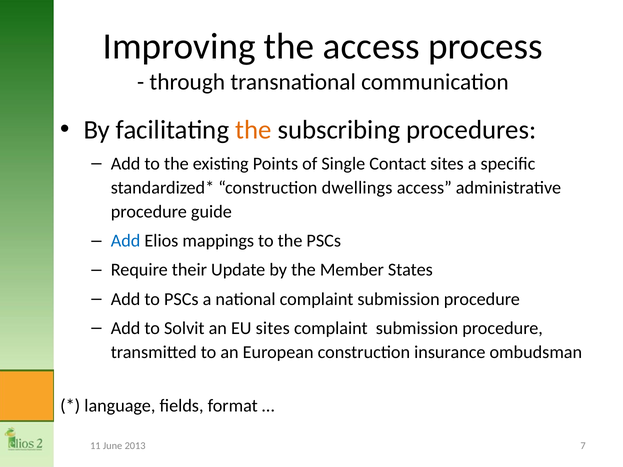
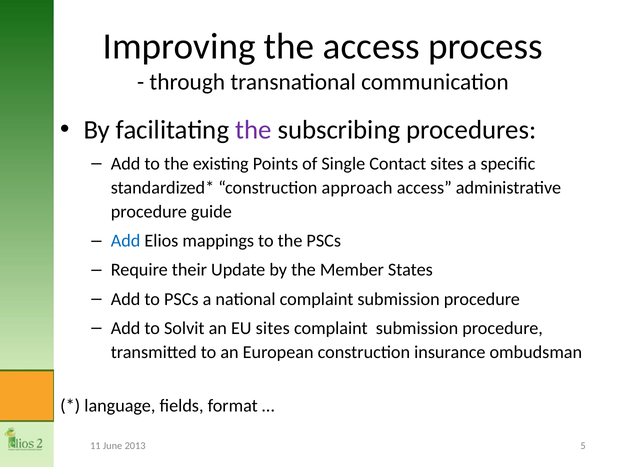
the colour: orange -> purple (253, 130)
dwellings: dwellings -> approach (357, 188)
7: 7 -> 5 (583, 446)
